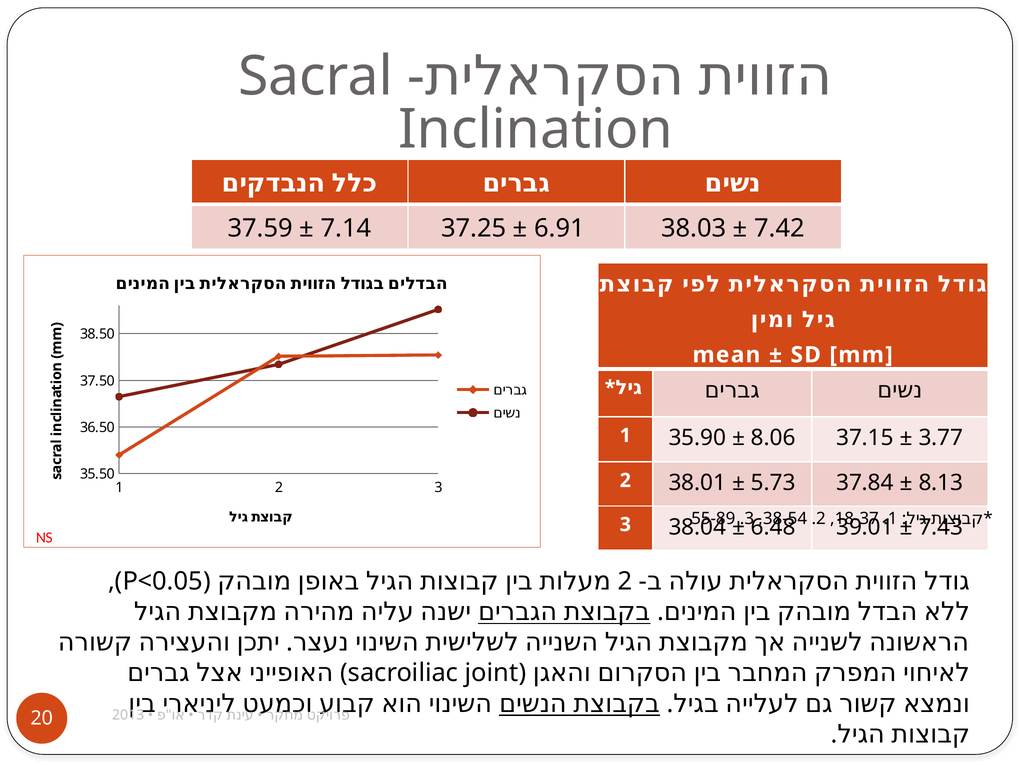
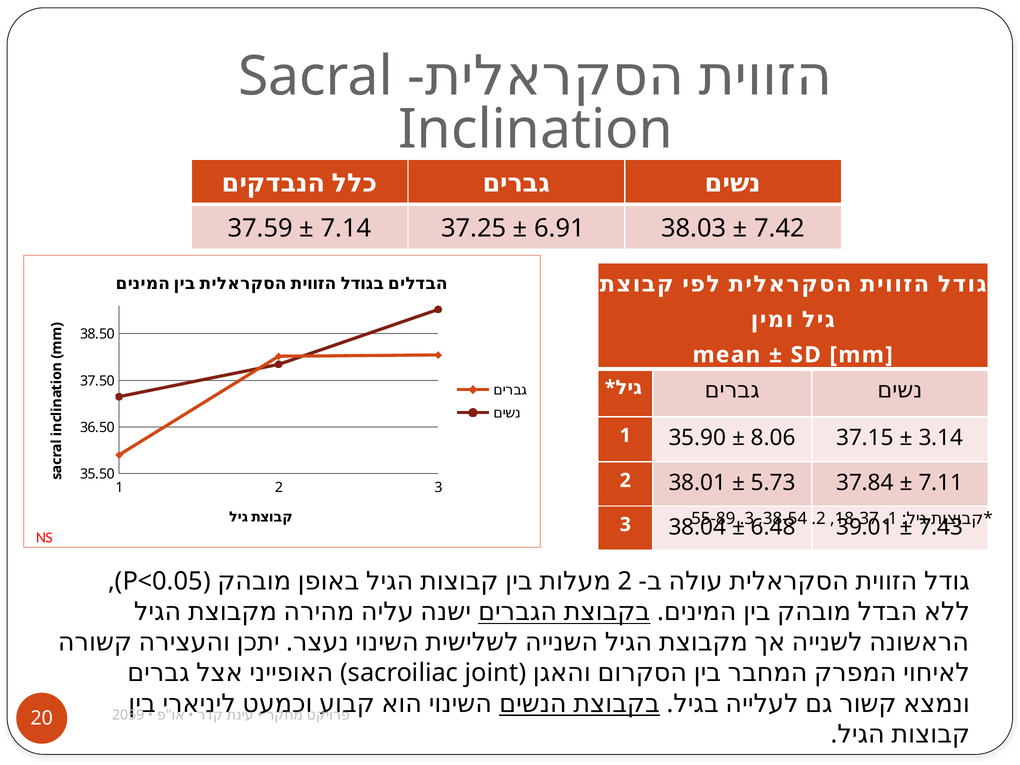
3.77: 3.77 -> 3.14 (941, 438)
8.13: 8.13 -> 7.11 (941, 483)
2013: 2013 -> 2059 (128, 715)
